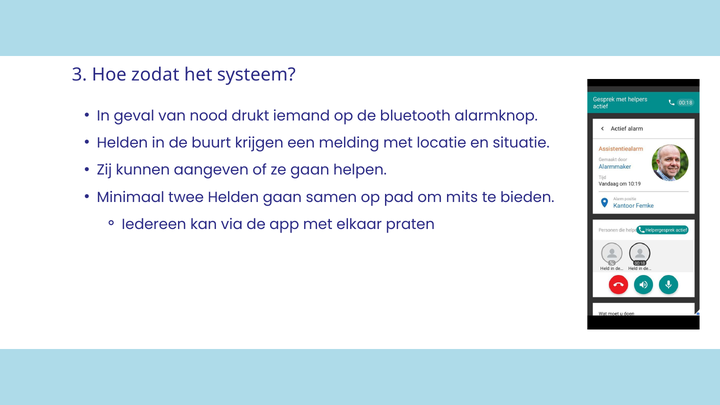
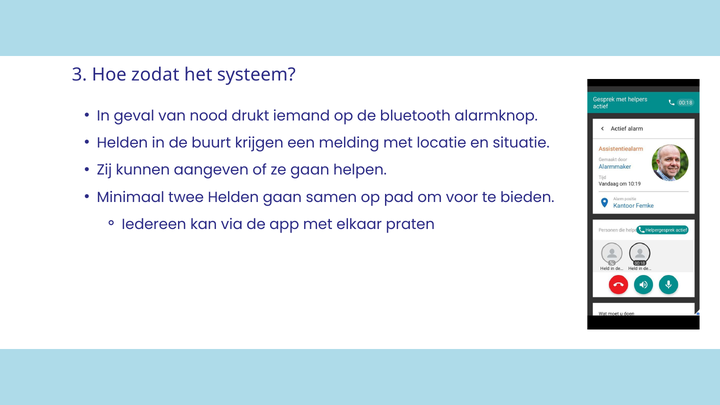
mits: mits -> voor (462, 197)
